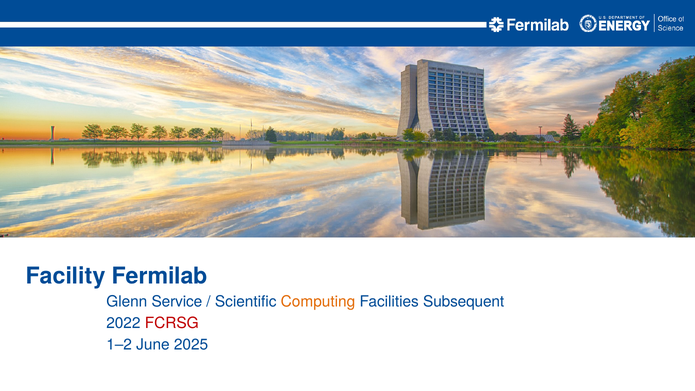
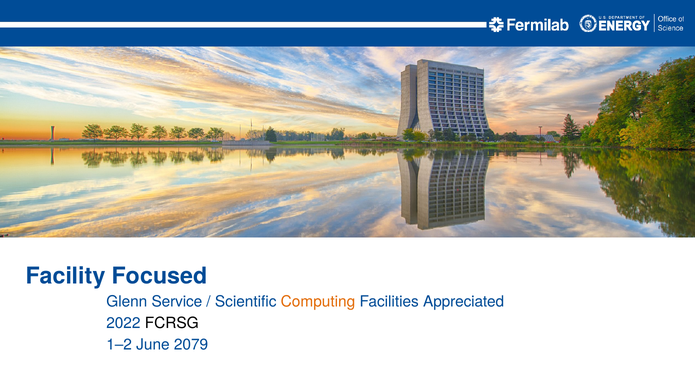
Fermilab: Fermilab -> Focused (160, 276)
Subsequent: Subsequent -> Appreciated (464, 301)
FCRSG colour: red -> black (172, 323)
2025: 2025 -> 2079 (191, 345)
